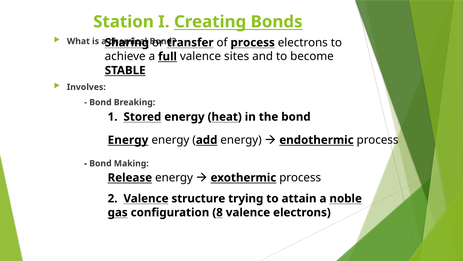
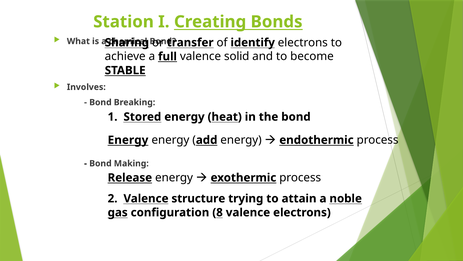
of process: process -> identify (253, 42)
sites: sites -> solid (237, 56)
